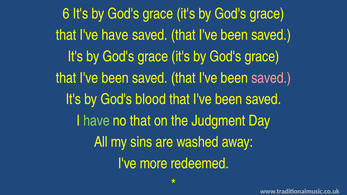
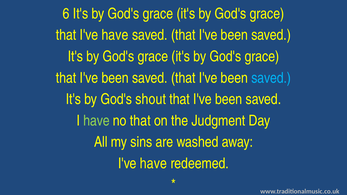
saved colour: pink -> light blue (271, 78)
blood: blood -> shout (151, 99)
more: more -> have (153, 164)
